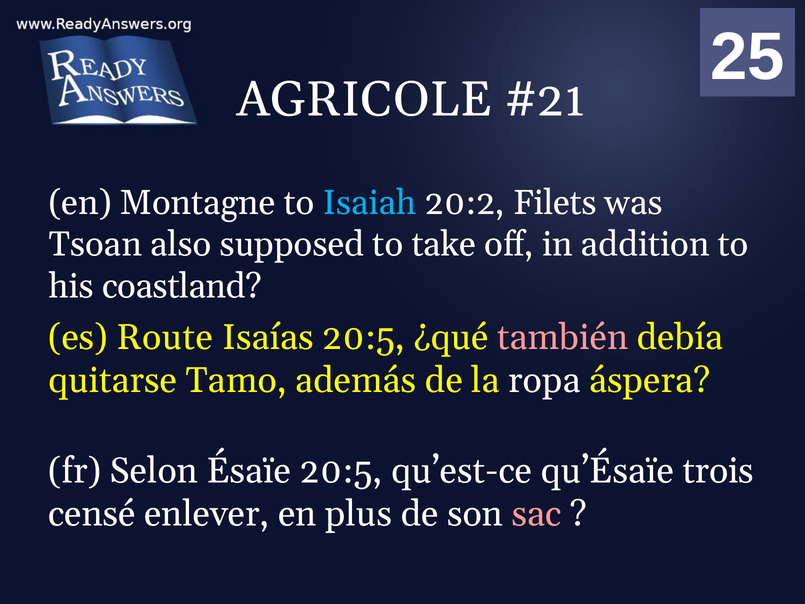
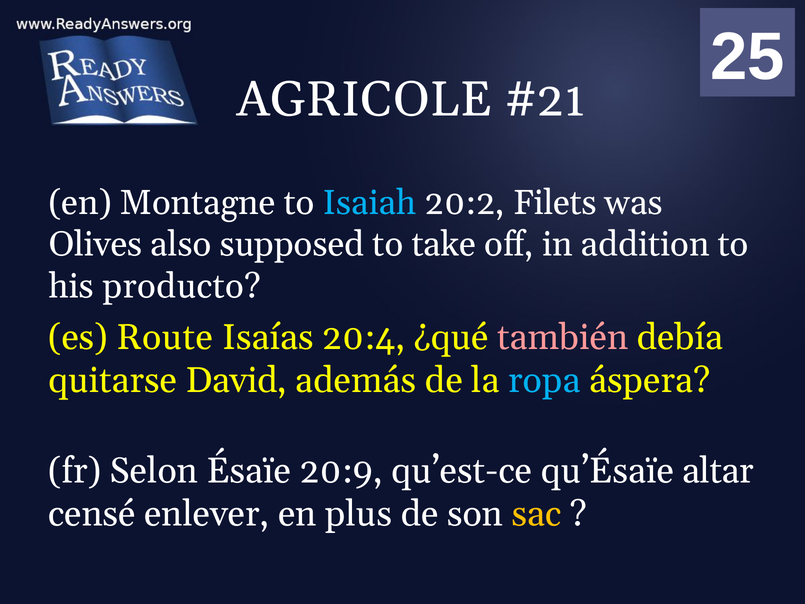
Tsoan: Tsoan -> Olives (95, 244)
coastland: coastland -> producto (182, 286)
Isaías 20:5: 20:5 -> 20:4 (364, 337)
Tamo: Tamo -> David (236, 380)
ropa colour: white -> light blue (545, 380)
Ésaïe 20:5: 20:5 -> 20:9 (341, 471)
trois: trois -> altar (718, 471)
sac colour: pink -> yellow (537, 514)
